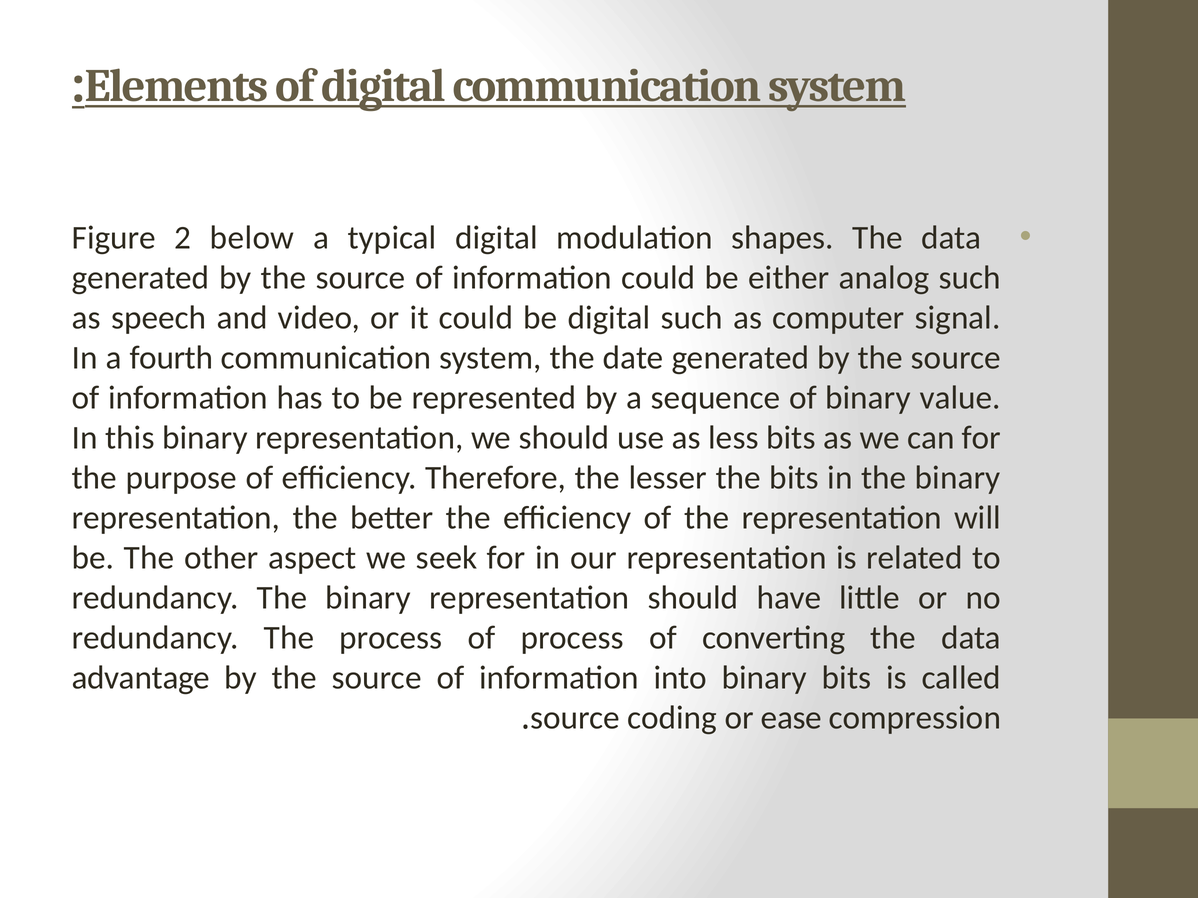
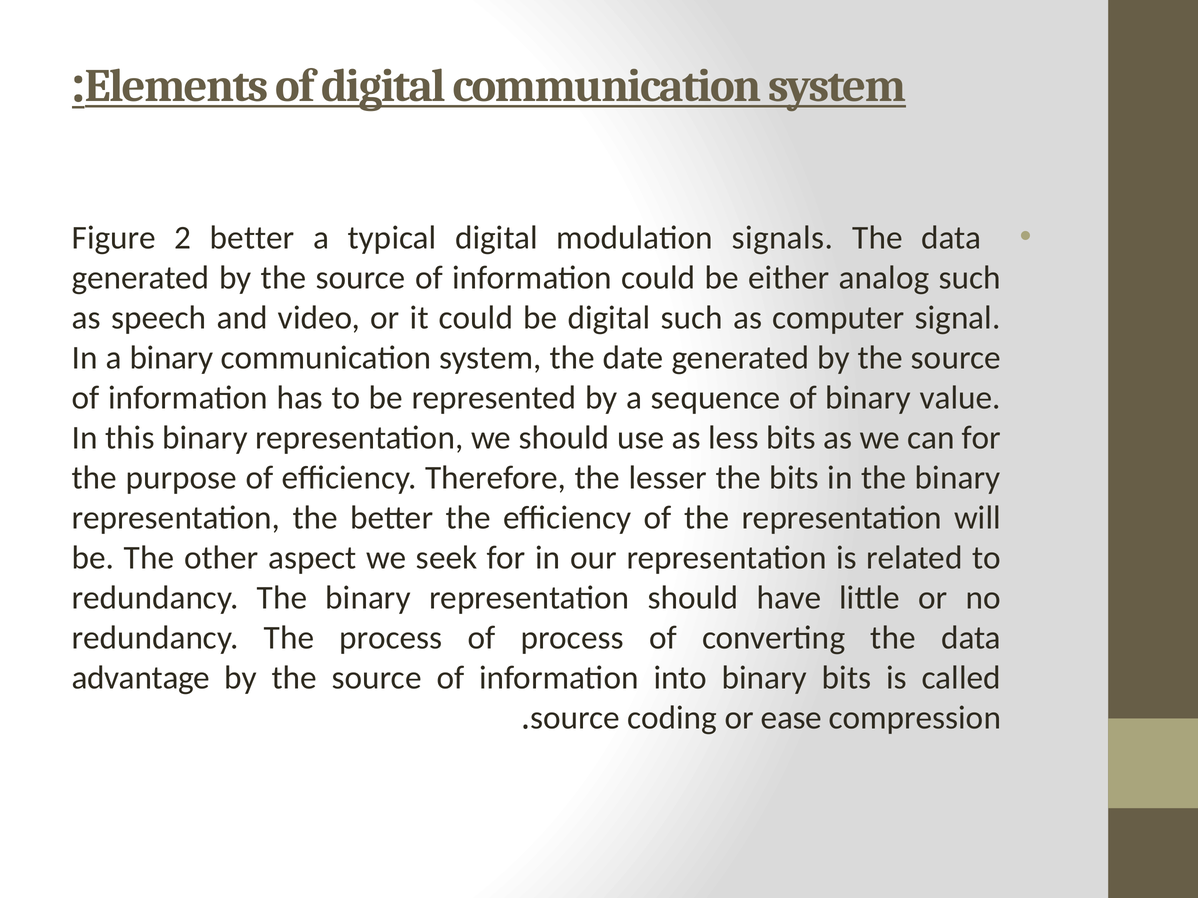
2 below: below -> better (252, 238)
shapes: shapes -> signals (782, 238)
a fourth: fourth -> binary (171, 358)
